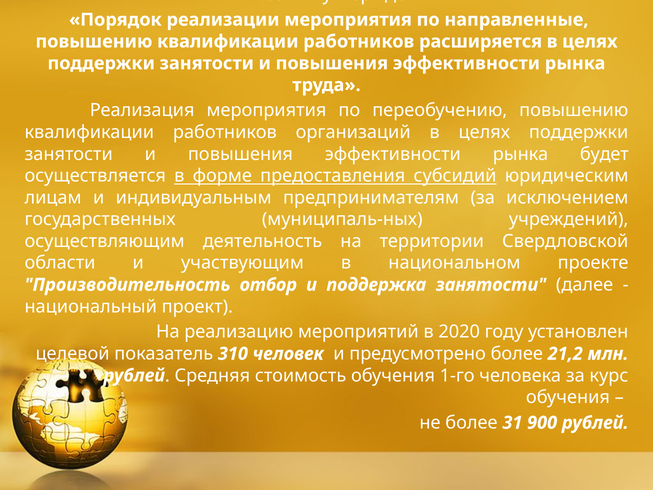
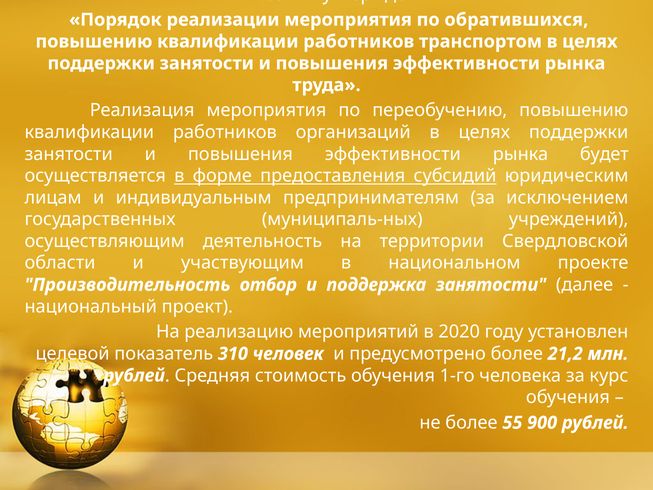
направленные: направленные -> обратившихся (516, 20)
расширяется: расширяется -> транспортом (481, 41)
31: 31 -> 55 (512, 423)
